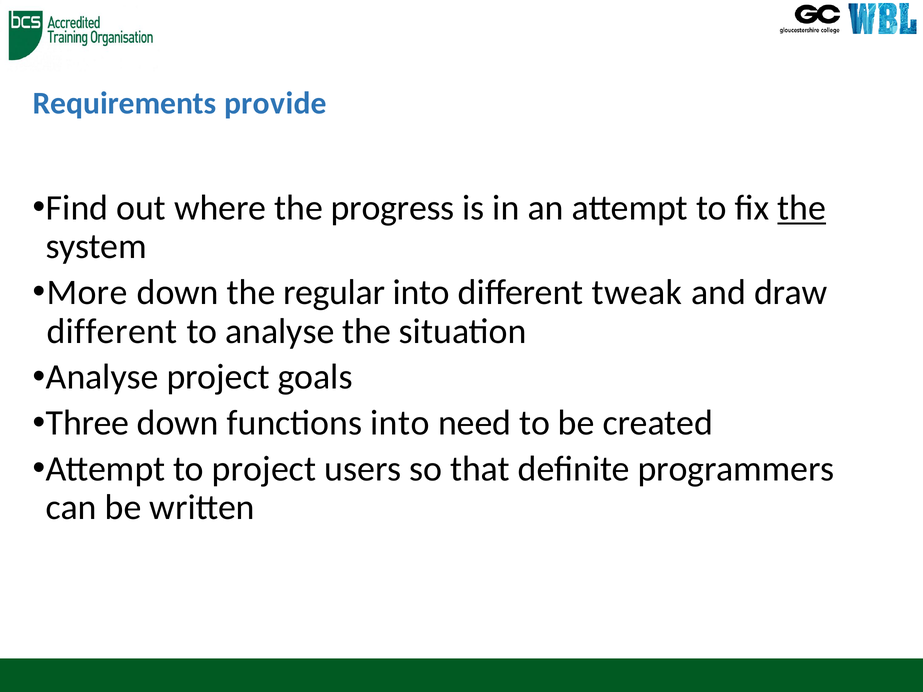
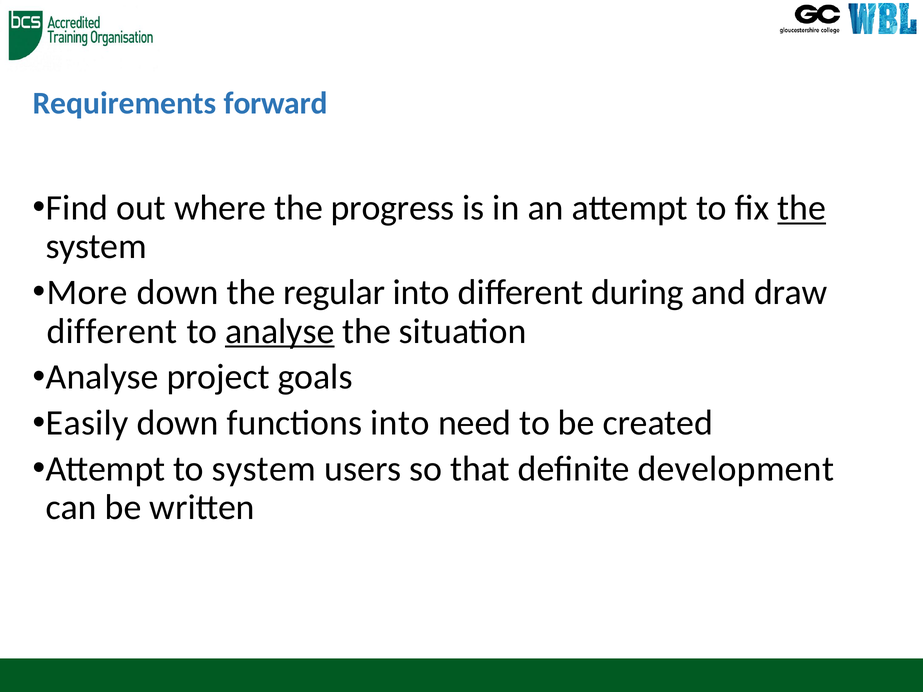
provide: provide -> forward (276, 104)
tweak: tweak -> during (637, 293)
analyse underline: none -> present (280, 331)
Three: Three -> Easily (87, 423)
to project: project -> system (264, 469)
programmers: programmers -> development (736, 469)
